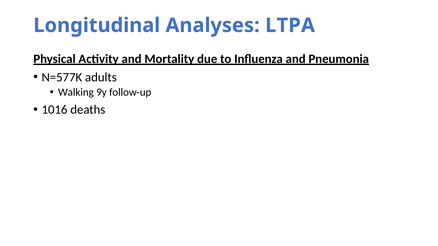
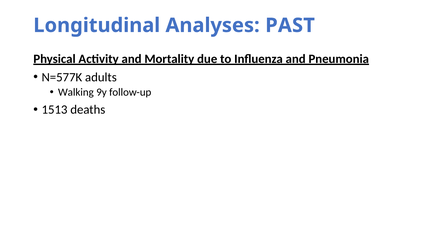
LTPA: LTPA -> PAST (290, 25)
1016: 1016 -> 1513 (55, 110)
